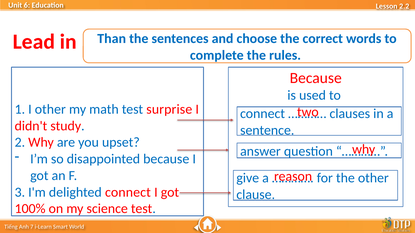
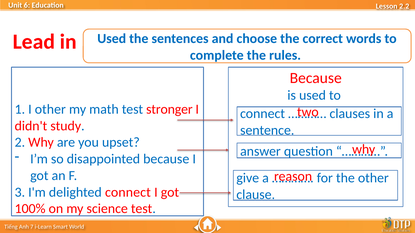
in Than: Than -> Used (112, 39)
surprise: surprise -> stronger (169, 109)
